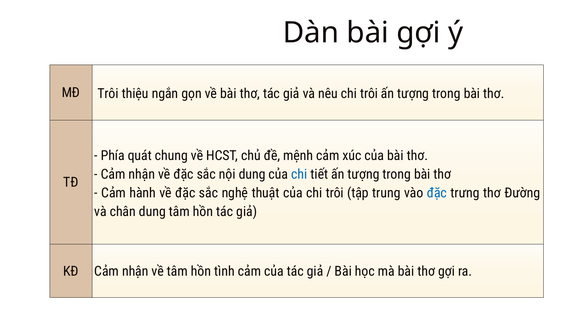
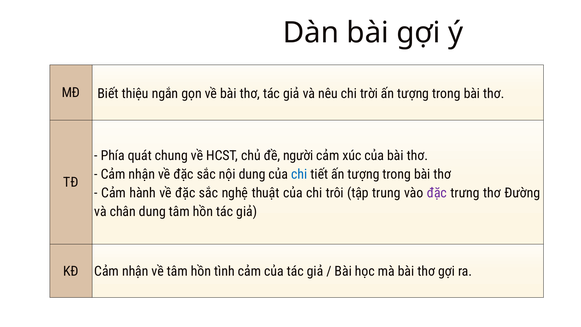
MĐ Trôi: Trôi -> Biết (108, 94)
nêu chi trôi: trôi -> trời (369, 94)
mệnh: mệnh -> người (298, 155)
đặc colour: blue -> purple (437, 193)
